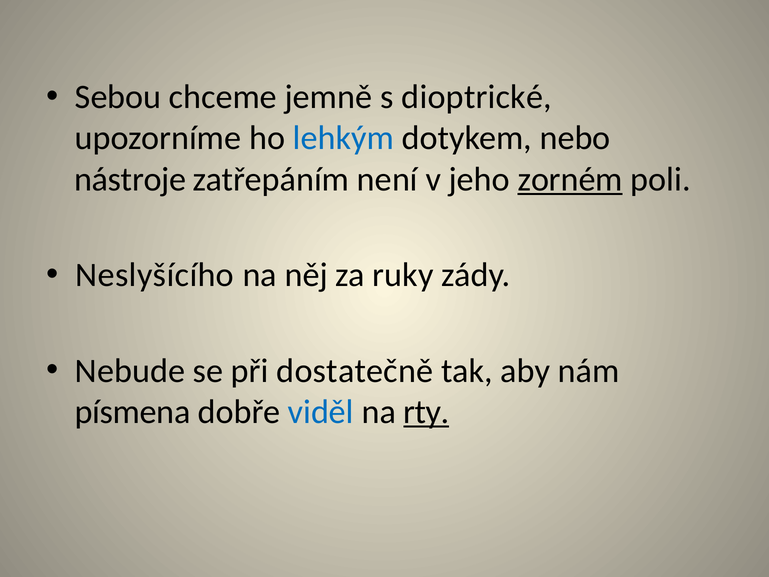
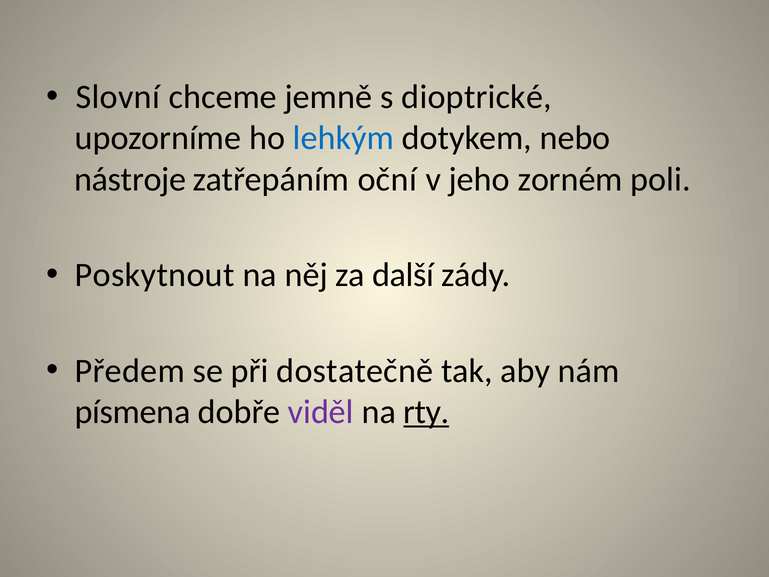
Sebou: Sebou -> Slovní (118, 97)
není: není -> oční (387, 179)
zorném underline: present -> none (570, 179)
Neslyšícího: Neslyšícího -> Poskytnout (155, 275)
ruky: ruky -> další (403, 275)
Nebude: Nebude -> Předem (130, 371)
viděl colour: blue -> purple (321, 412)
